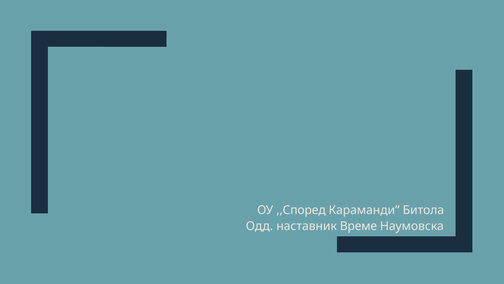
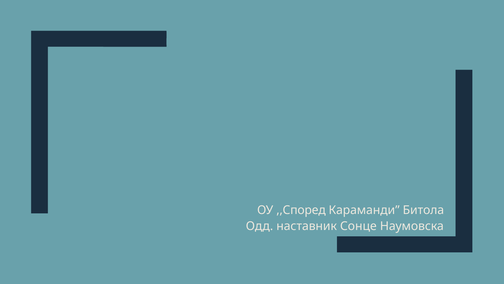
Време: Време -> Сонце (358, 226)
